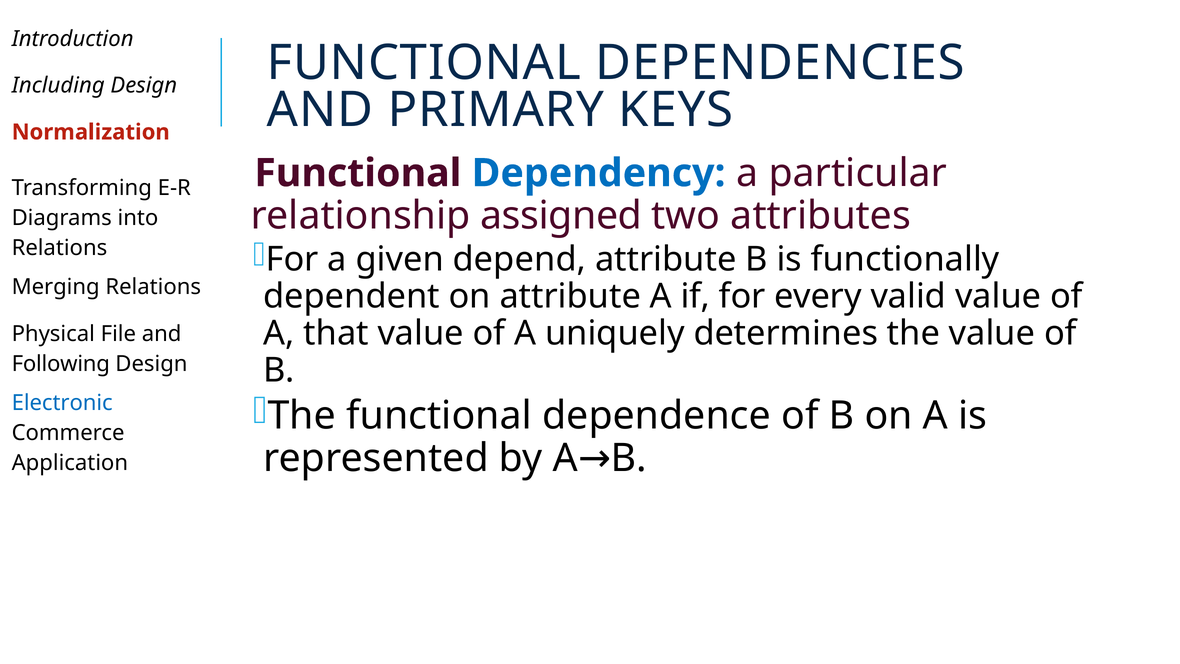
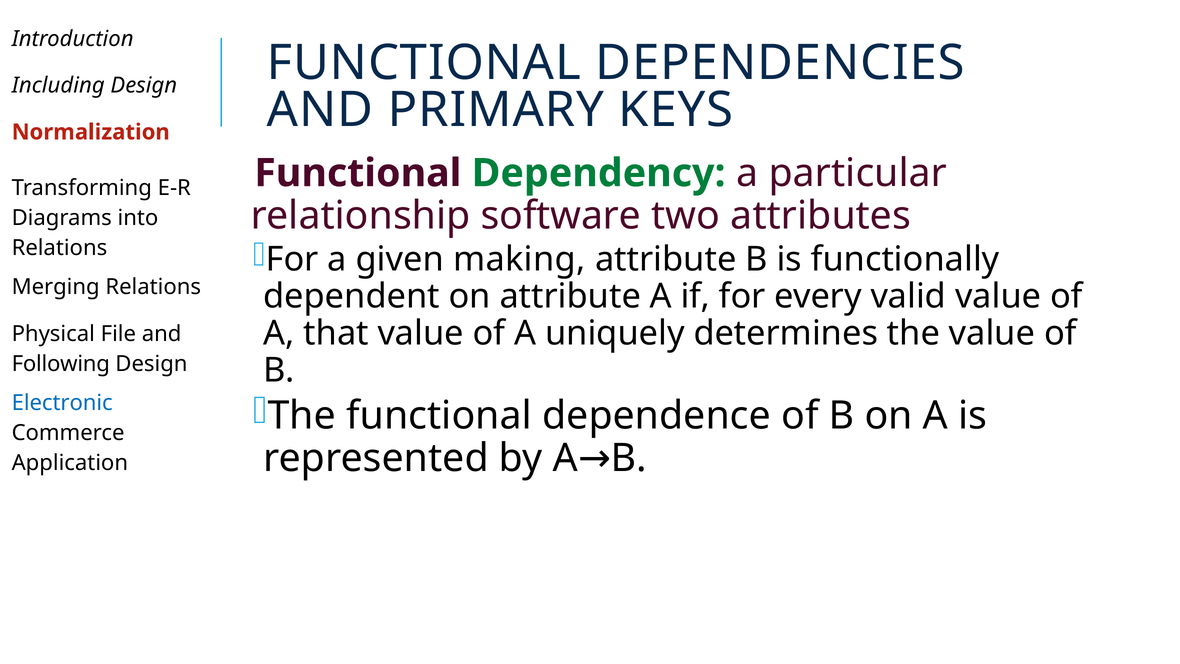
Dependency colour: blue -> green (599, 173)
assigned: assigned -> software (561, 216)
depend: depend -> making (519, 259)
